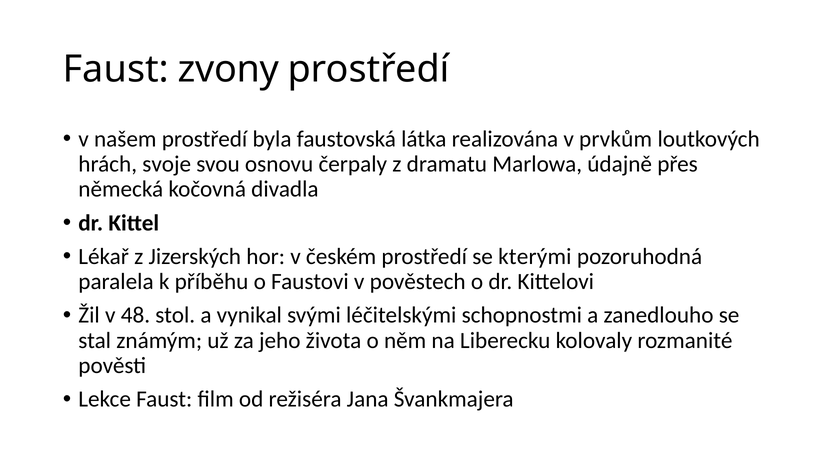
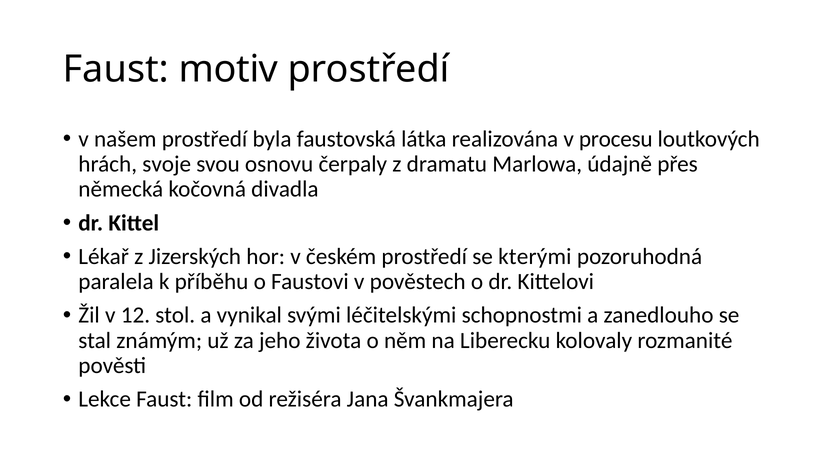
zvony: zvony -> motiv (228, 69)
prvkům: prvkům -> procesu (616, 139)
48: 48 -> 12 (135, 315)
